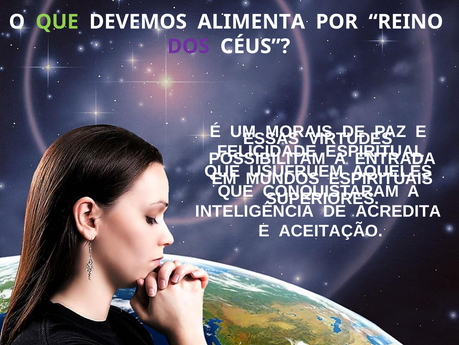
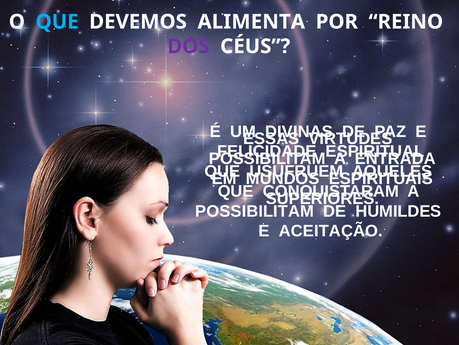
QUE colour: light green -> light blue (57, 22)
MORAIS: MORAIS -> DIVINAS (299, 131)
INTELIGÊNCIA: INTELIGÊNCIA -> POSSIBILITAM (255, 211)
ACREDITA: ACREDITA -> HUMILDES (398, 211)
